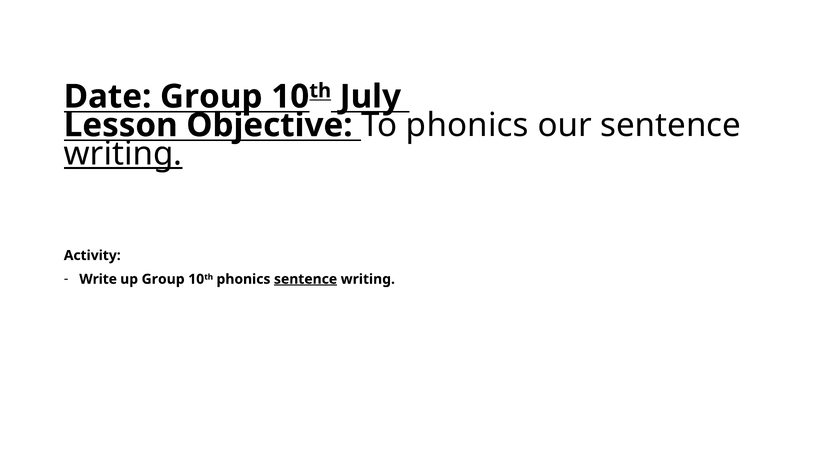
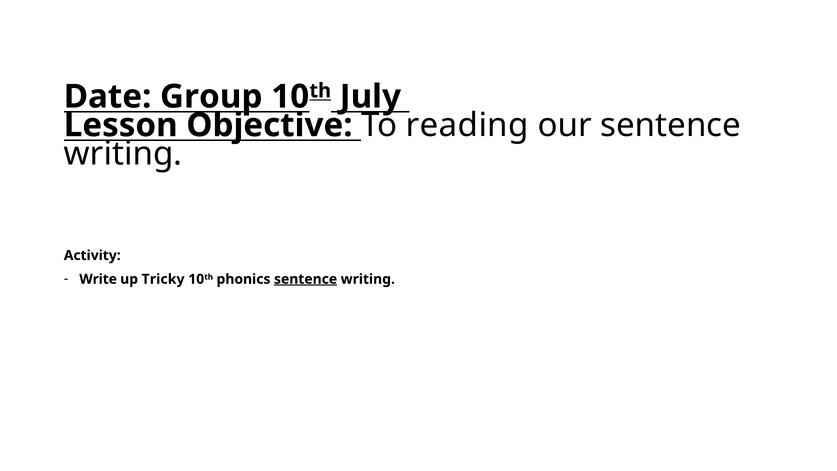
To phonics: phonics -> reading (467, 125)
writing underline: present -> none (123, 154)
up Group: Group -> Tricky (163, 279)
